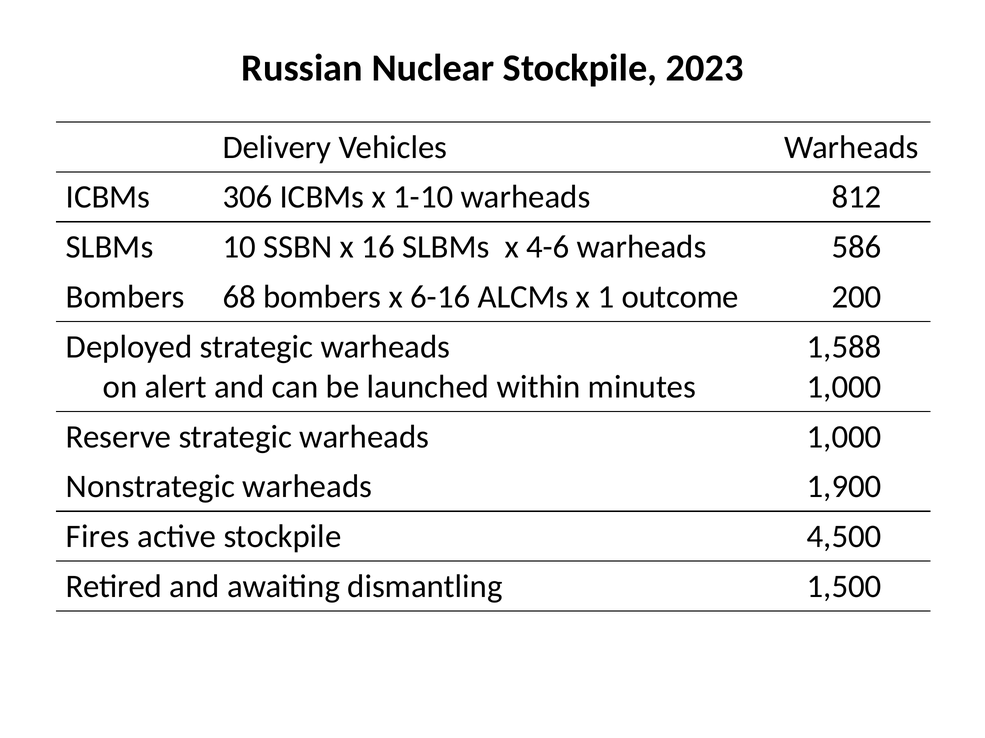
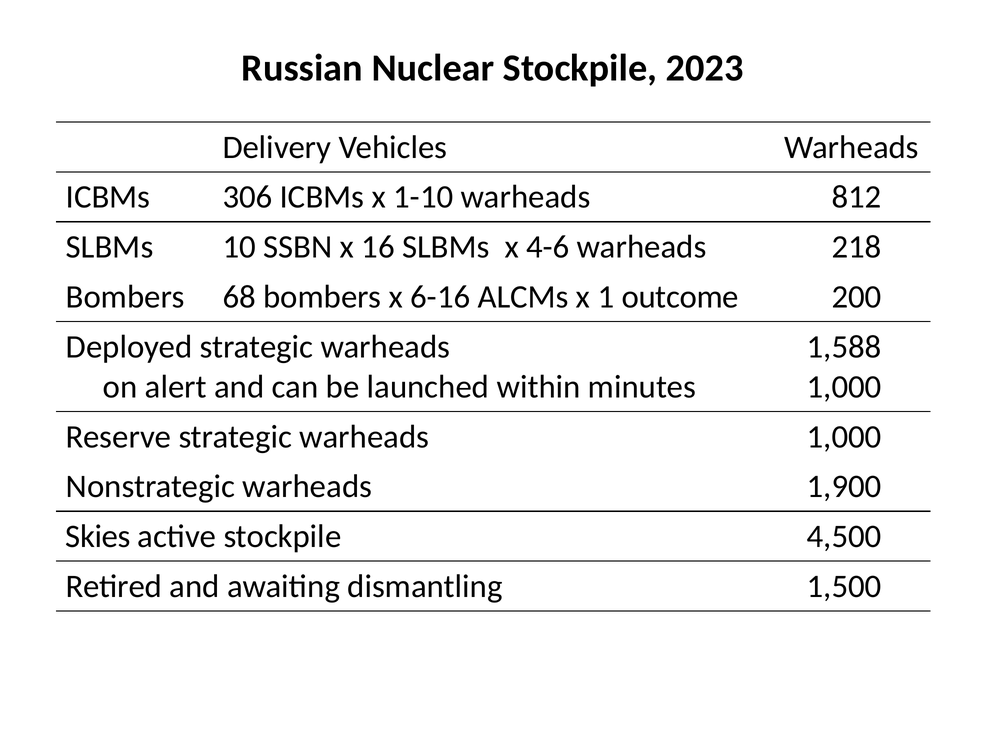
586: 586 -> 218 (857, 247)
Fires: Fires -> Skies (98, 537)
